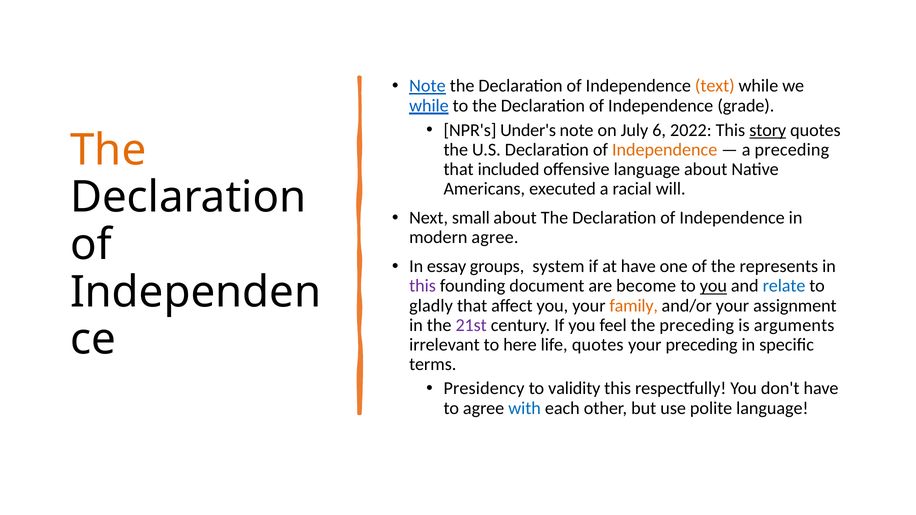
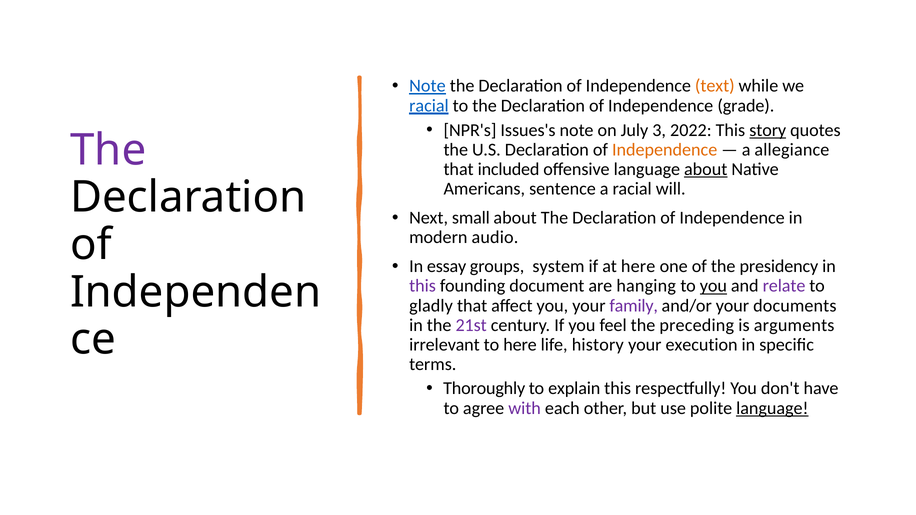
while: while -> racial (429, 106)
Under's: Under's -> Issues's (528, 130)
6: 6 -> 3 (659, 130)
The colour: orange -> purple (108, 150)
a preceding: preceding -> allegiance (792, 150)
about underline: none -> present (706, 169)
executed: executed -> sentence (562, 189)
modern agree: agree -> audio (495, 237)
at have: have -> here (638, 267)
represents: represents -> presidency (779, 267)
become: become -> hanging (646, 286)
relate colour: blue -> purple (784, 286)
family colour: orange -> purple (634, 306)
assignment: assignment -> documents (795, 306)
life quotes: quotes -> history (598, 345)
your preceding: preceding -> execution (702, 345)
Presidency: Presidency -> Thoroughly (484, 389)
validity: validity -> explain (574, 389)
with colour: blue -> purple (525, 408)
language underline: none -> present (772, 408)
